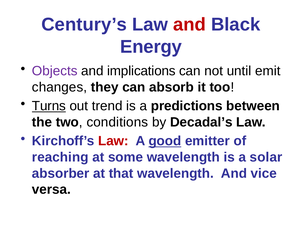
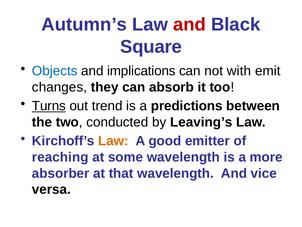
Century’s: Century’s -> Autumn’s (84, 25)
Energy: Energy -> Square (151, 47)
Objects colour: purple -> blue (55, 71)
until: until -> with (239, 71)
conditions: conditions -> conducted (117, 122)
Decadal’s: Decadal’s -> Leaving’s (201, 122)
Law colour: red -> orange (113, 141)
good underline: present -> none (165, 141)
solar: solar -> more (266, 157)
